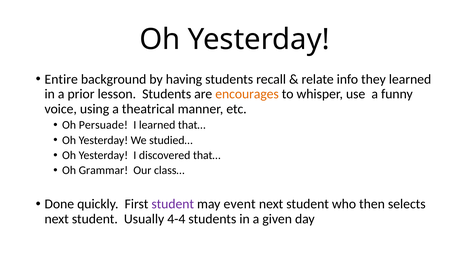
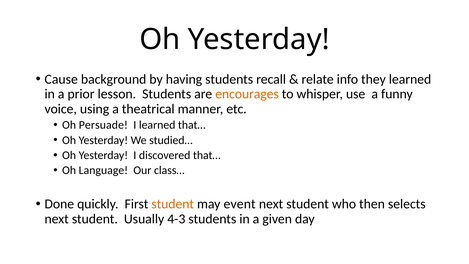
Entire: Entire -> Cause (61, 79)
Grammar: Grammar -> Language (103, 170)
student colour: purple -> orange (173, 204)
4-4: 4-4 -> 4-3 (176, 219)
